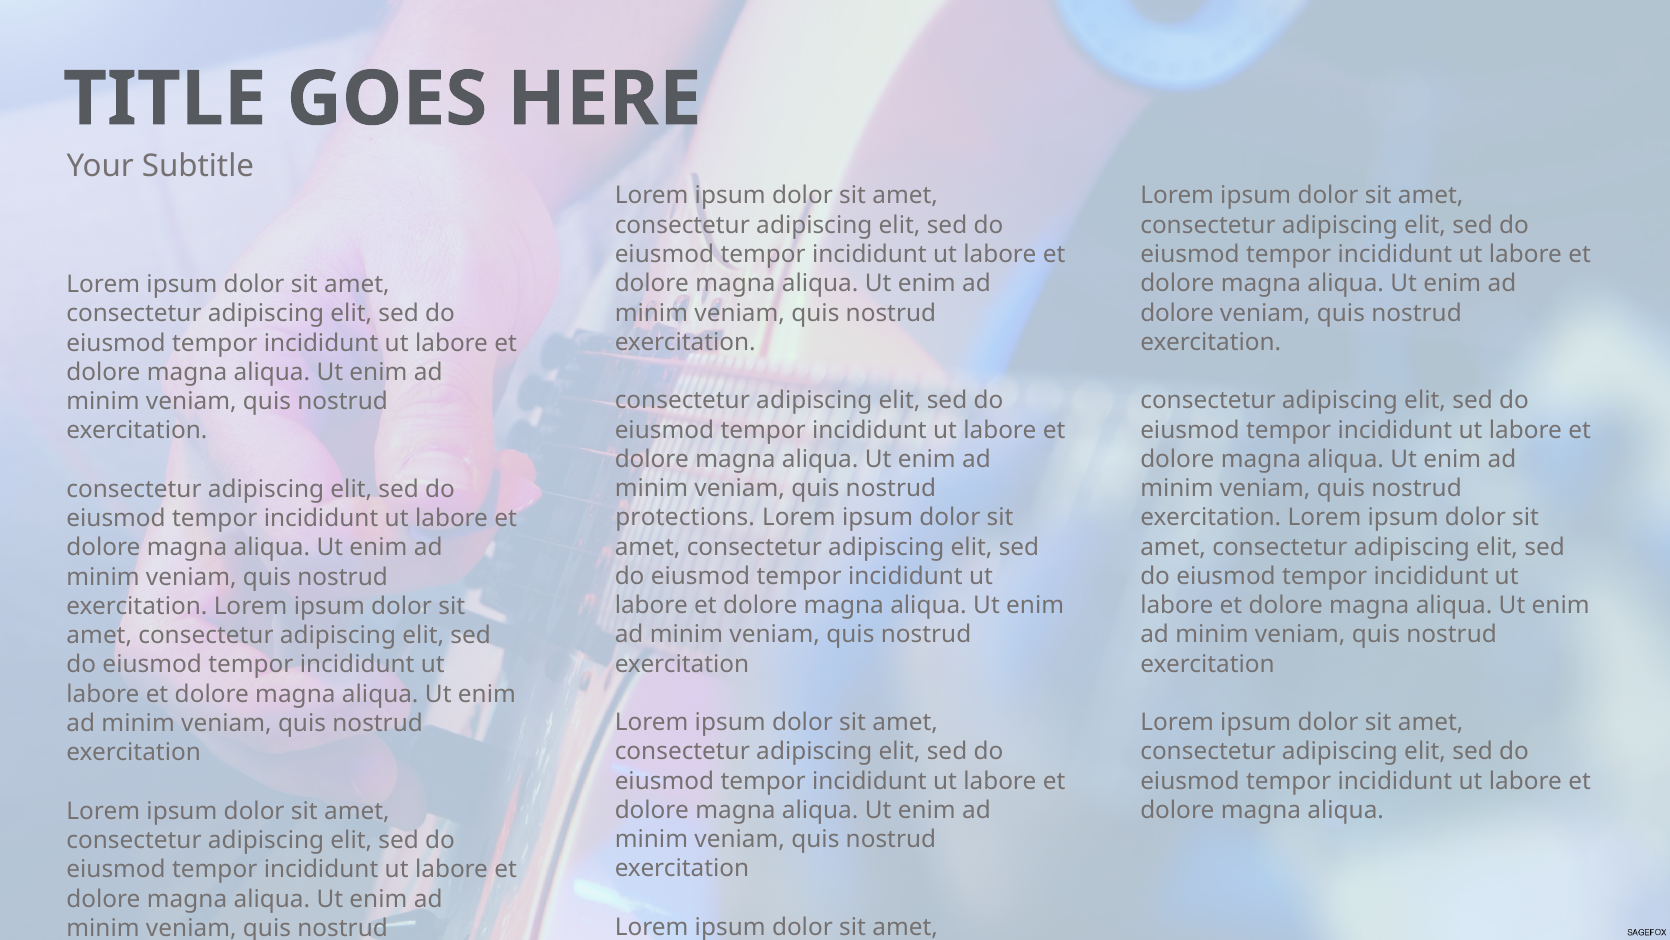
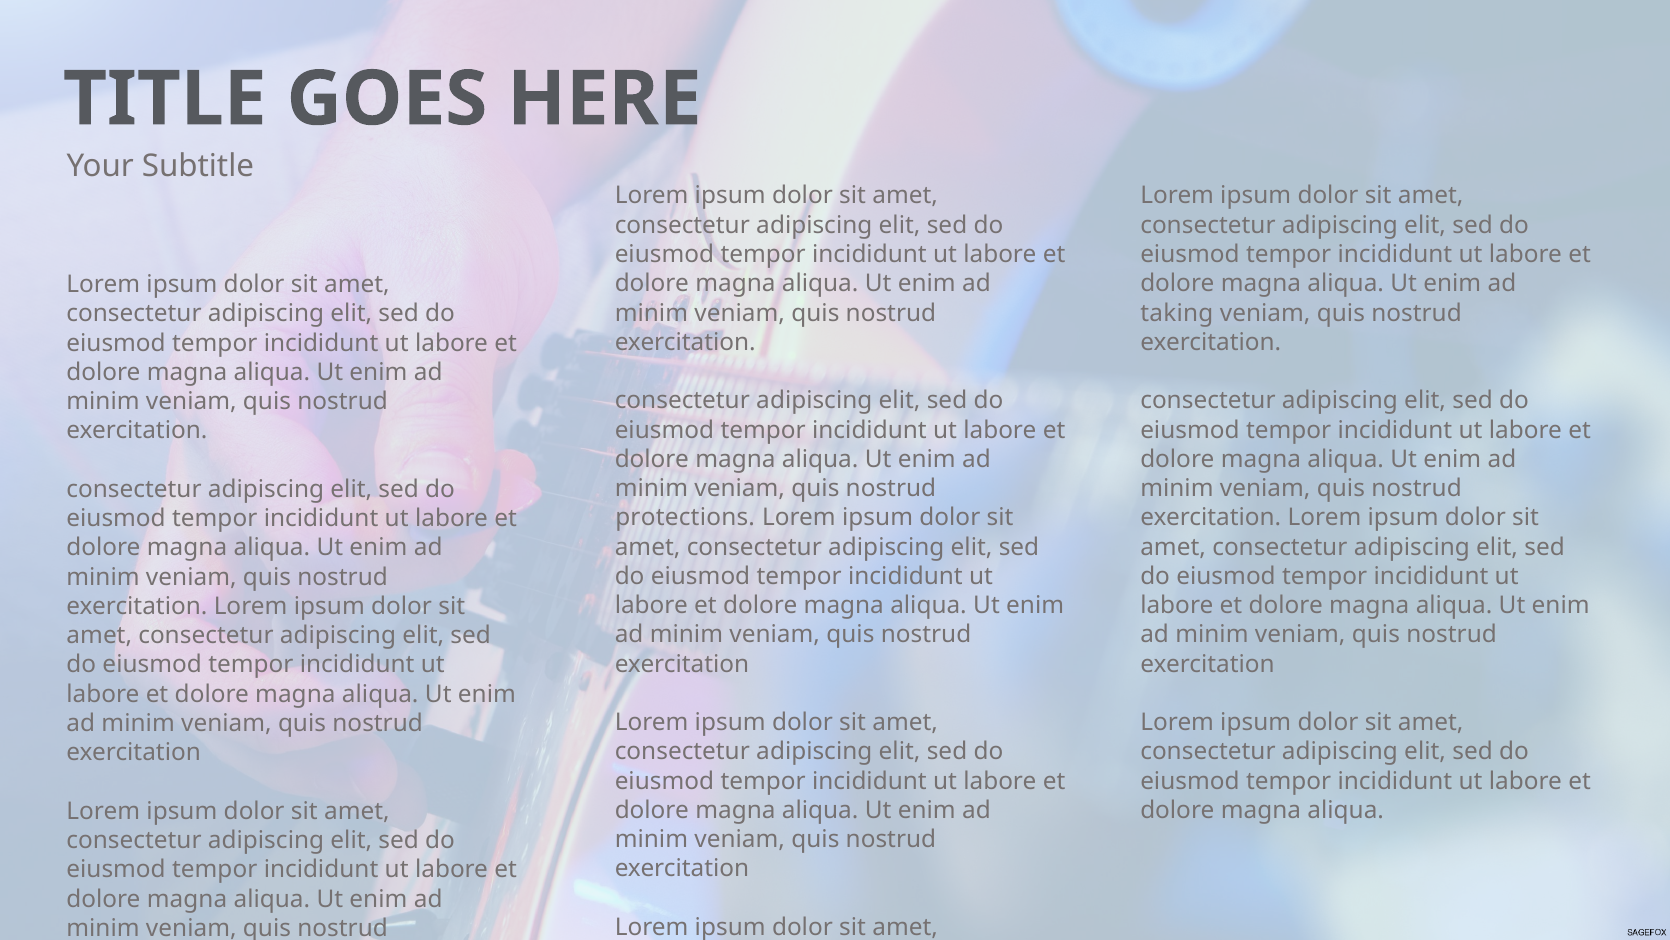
dolore: dolore -> taking (1177, 313)
